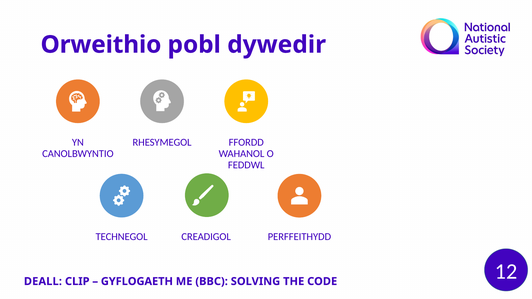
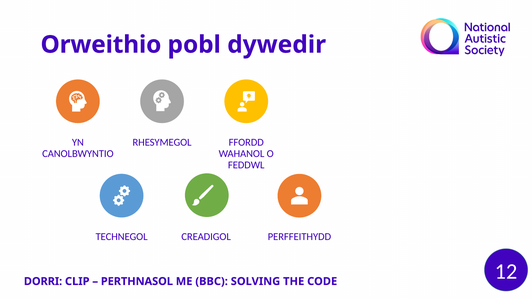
DEALL: DEALL -> DORRI (43, 282)
GYFLOGAETH: GYFLOGAETH -> PERTHNASOL (137, 282)
